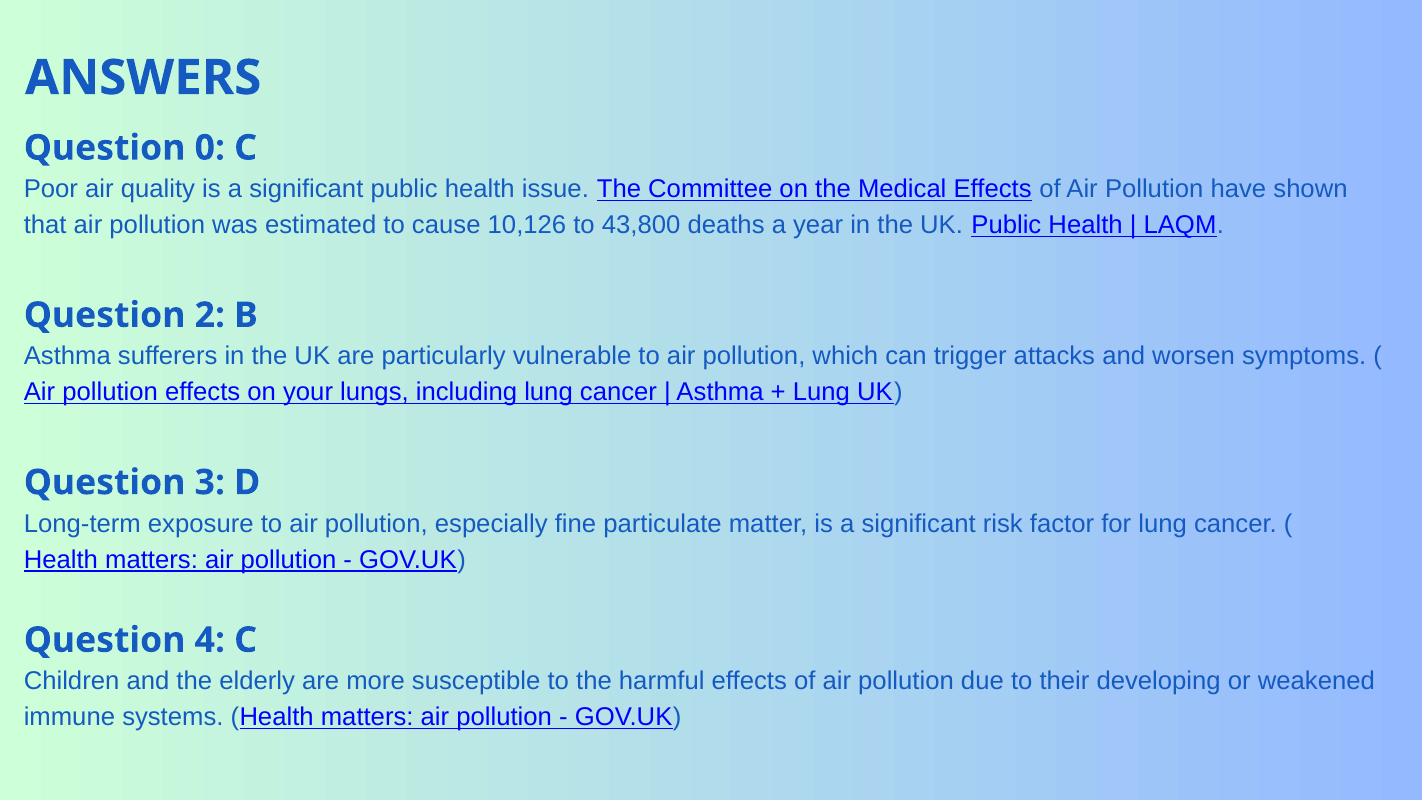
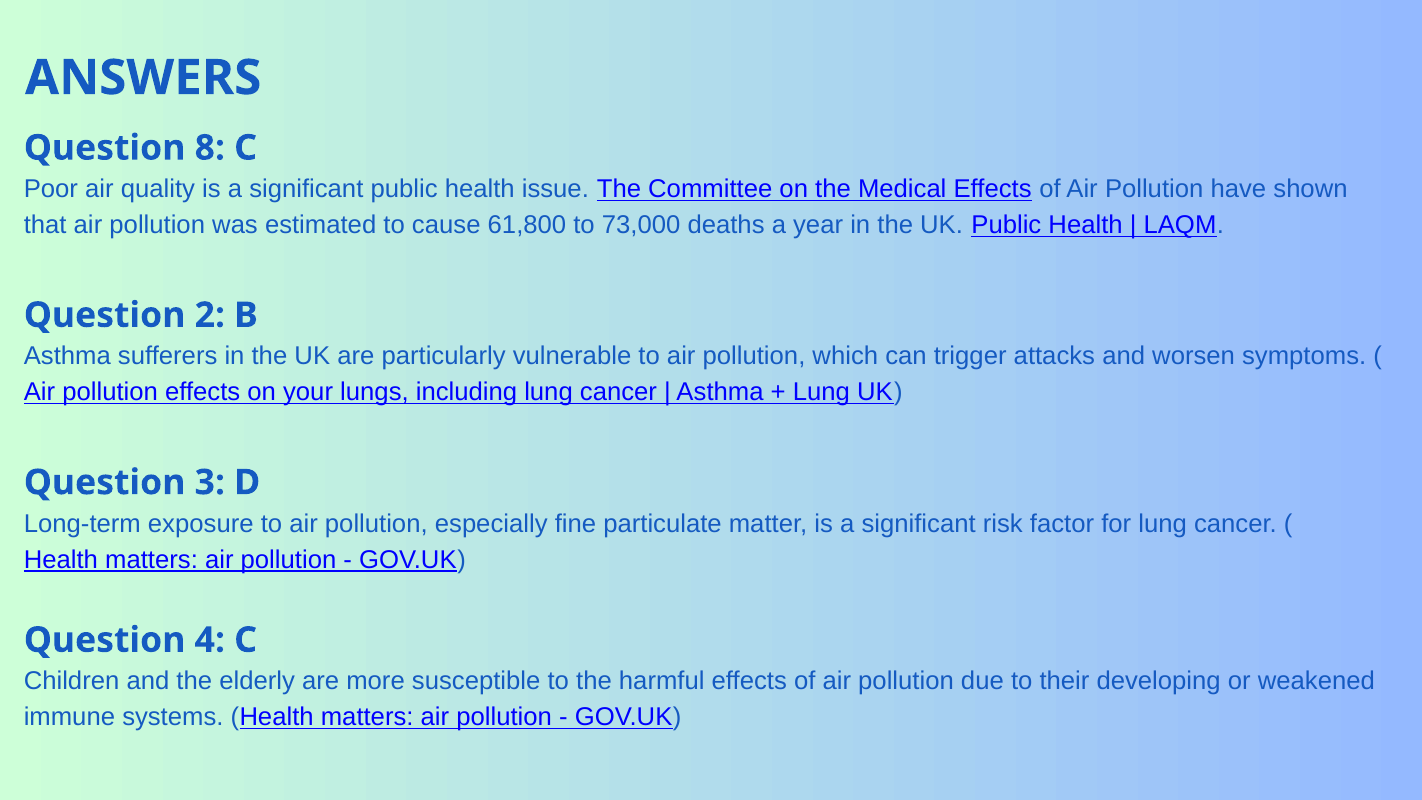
0: 0 -> 8 (210, 148)
10,126: 10,126 -> 61,800 (527, 225)
43,800: 43,800 -> 73,000 (641, 225)
